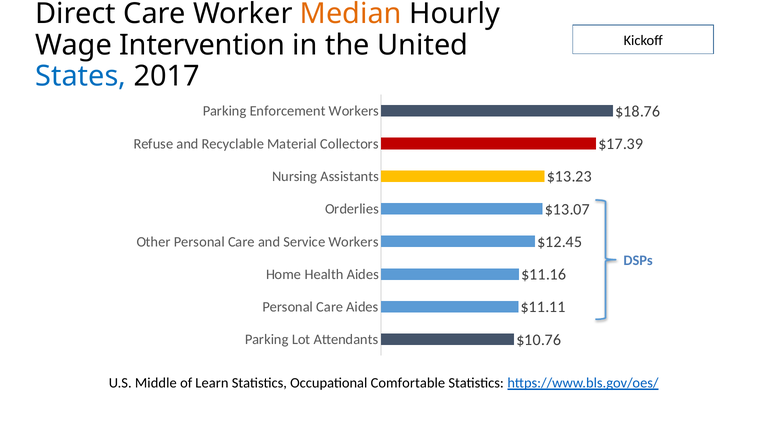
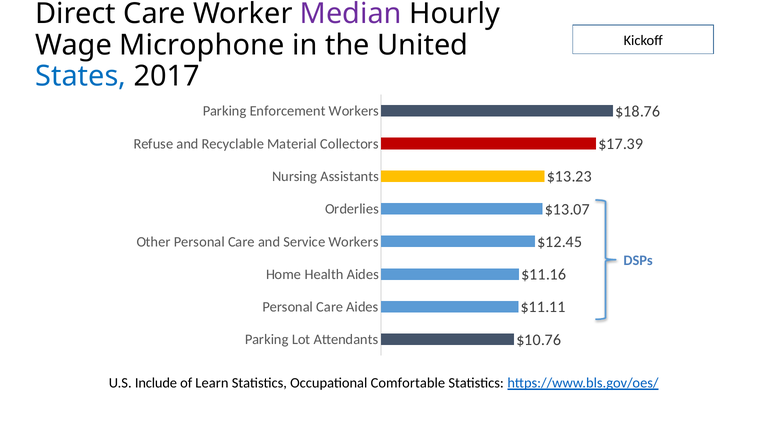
Median colour: orange -> purple (351, 14)
Intervention: Intervention -> Microphone (202, 45)
Middle: Middle -> Include (156, 383)
